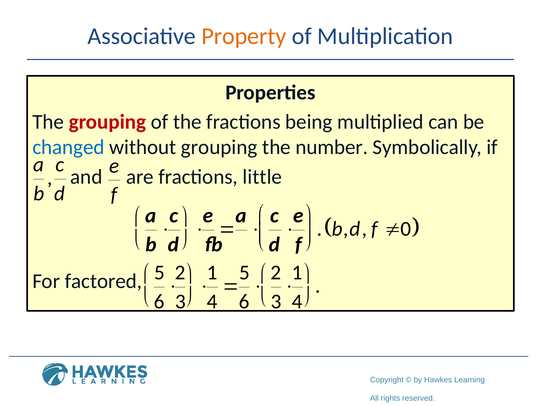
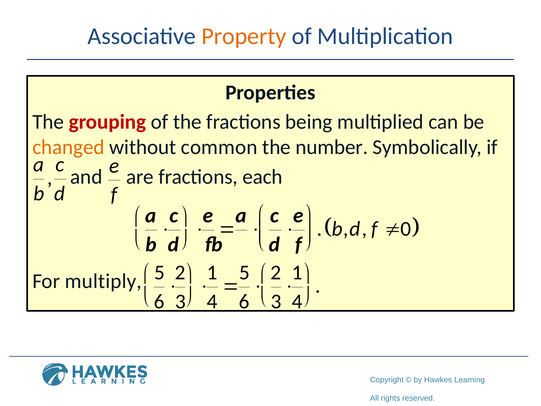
changed colour: blue -> orange (68, 147)
without grouping: grouping -> common (219, 147)
little: little -> each (262, 177)
factored: factored -> multiply (103, 281)
